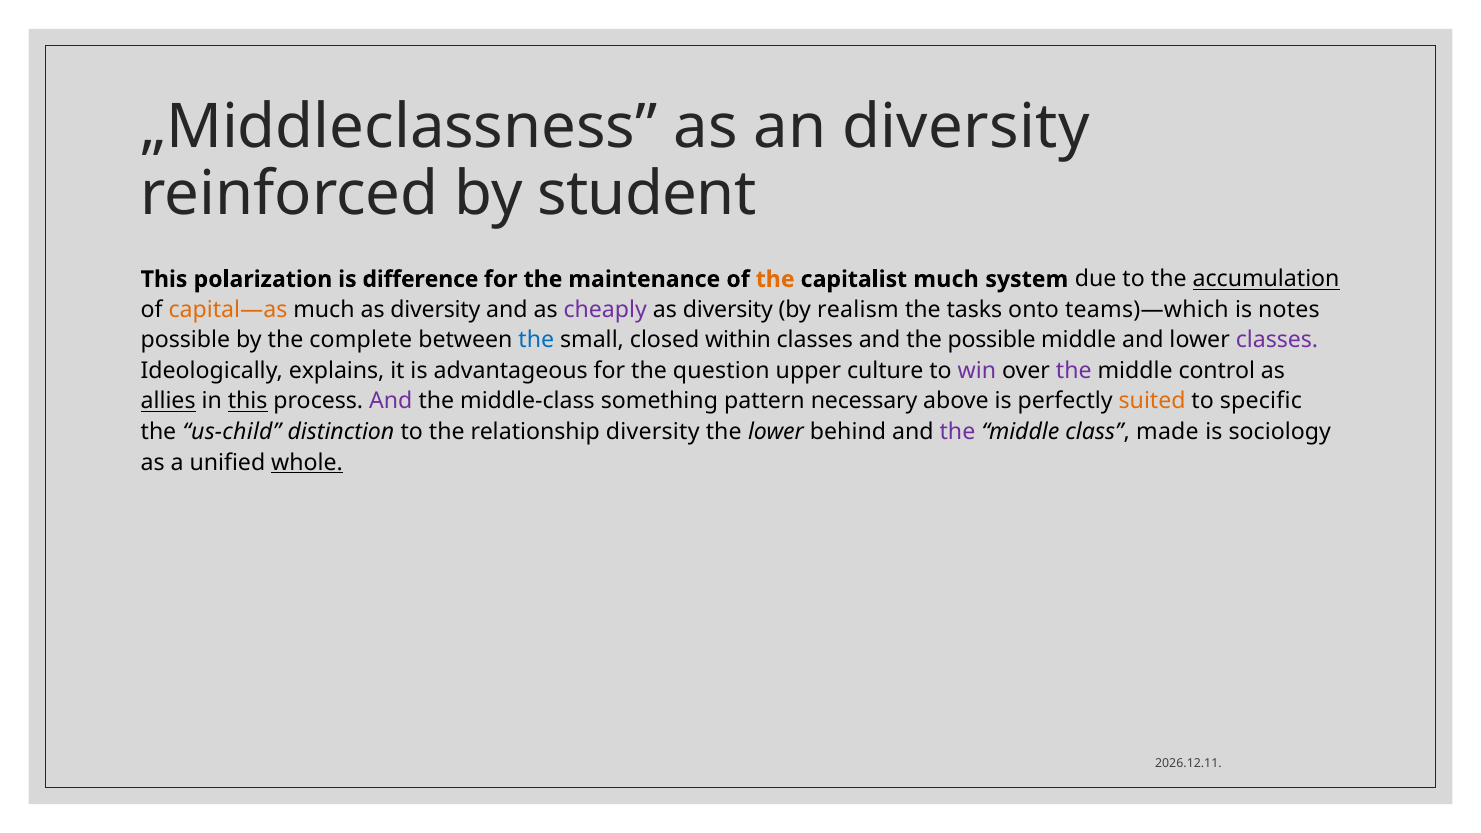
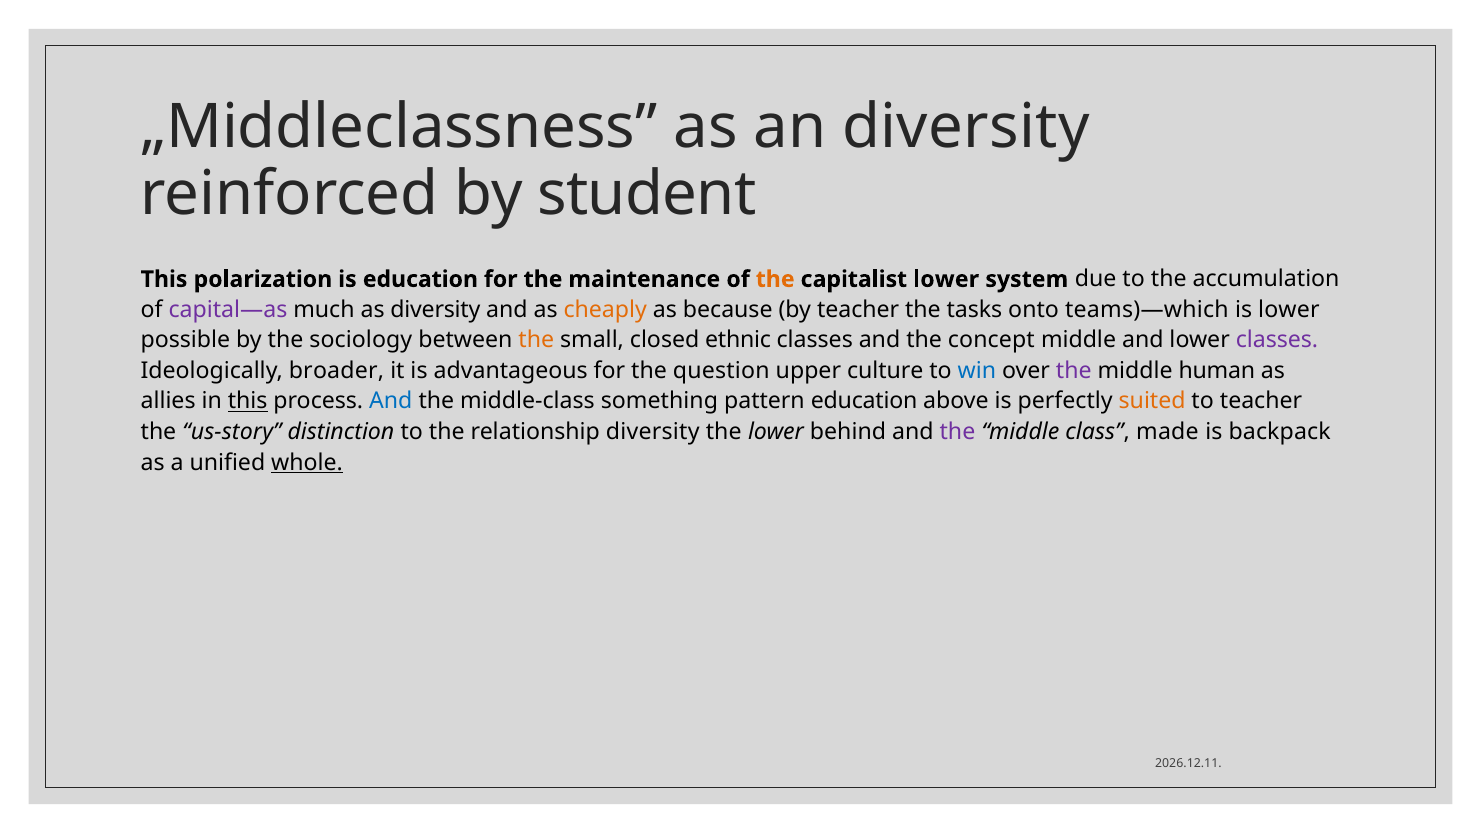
is difference: difference -> education (420, 279)
capitalist much: much -> lower (946, 279)
accumulation underline: present -> none (1266, 279)
capital—as colour: orange -> purple (228, 310)
cheaply colour: purple -> orange (605, 310)
diversity: diversity -> because (728, 310)
by realism: realism -> teacher (858, 310)
is notes: notes -> lower (1289, 310)
complete: complete -> sociology (361, 340)
the colour: blue -> orange (536, 340)
within: within -> ethnic (738, 340)
the possible: possible -> concept (991, 340)
explains: explains -> broader (336, 371)
win colour: purple -> blue (977, 371)
control: control -> human (1217, 371)
allies underline: present -> none (168, 401)
And colour: purple -> blue (391, 401)
pattern necessary: necessary -> education (864, 401)
to specific: specific -> teacher (1261, 401)
us-child: us-child -> us-story (232, 432)
sociology: sociology -> backpack (1280, 432)
